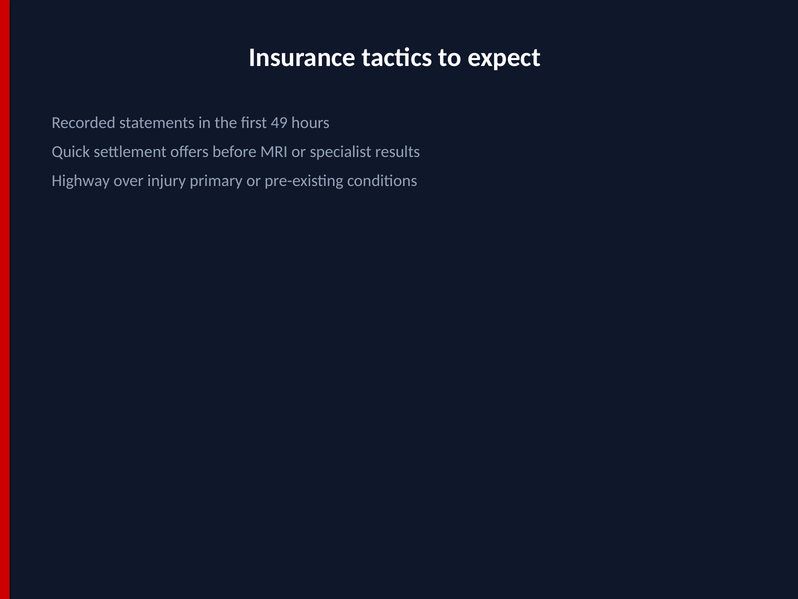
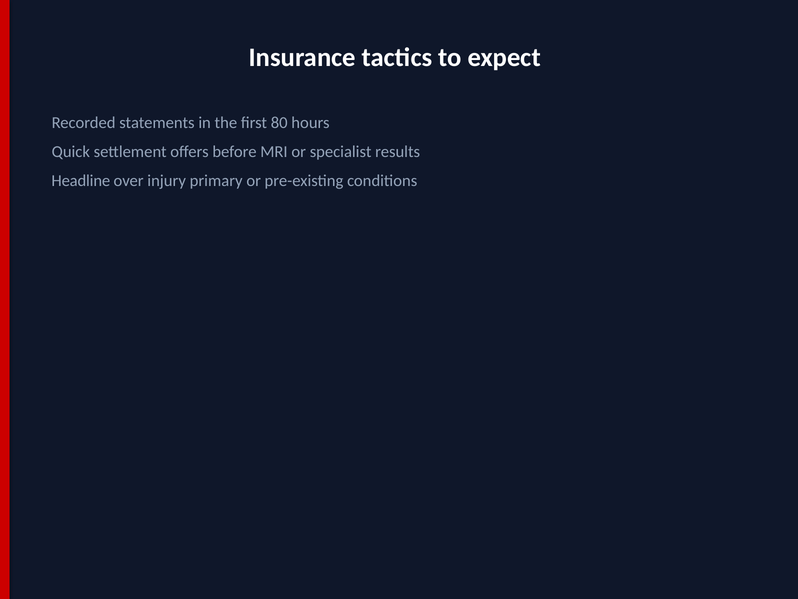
49: 49 -> 80 (279, 123)
Highway: Highway -> Headline (81, 180)
